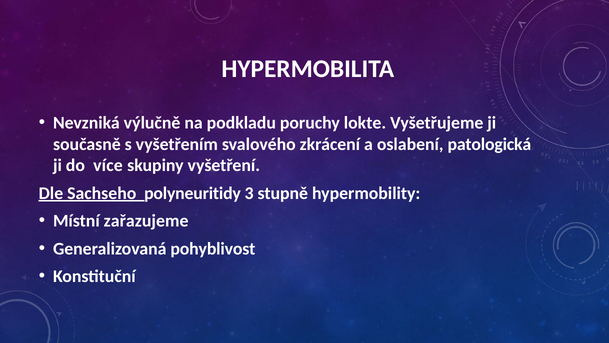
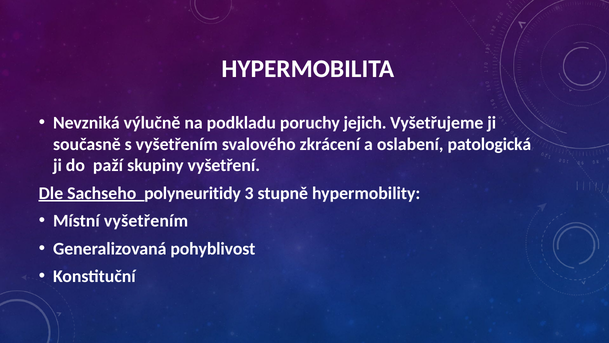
lokte: lokte -> jejich (365, 123)
více: více -> paží (108, 165)
Místní zařazujeme: zařazujeme -> vyšetřením (146, 221)
